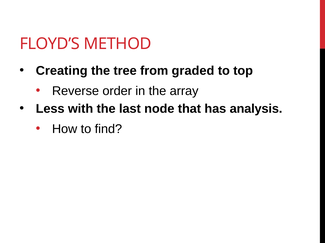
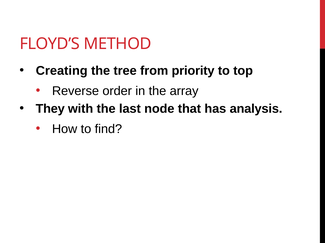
graded: graded -> priority (193, 71)
Less: Less -> They (50, 109)
